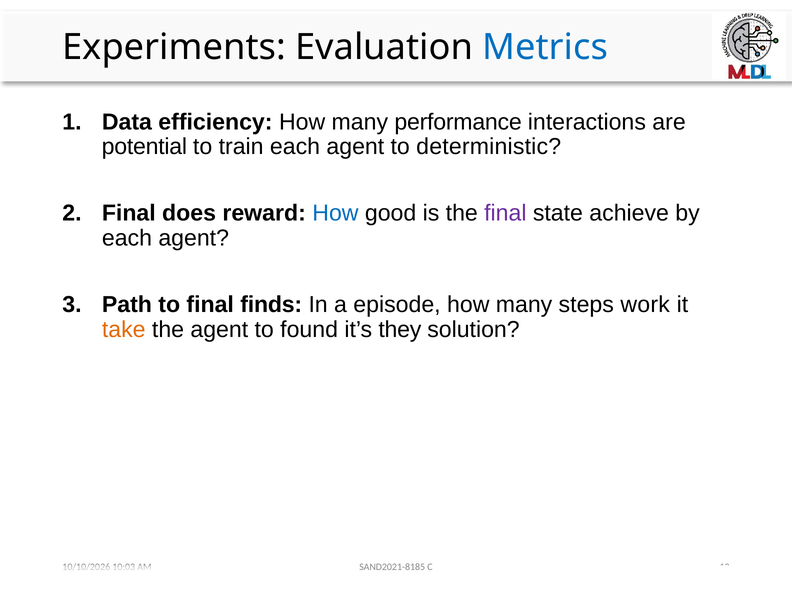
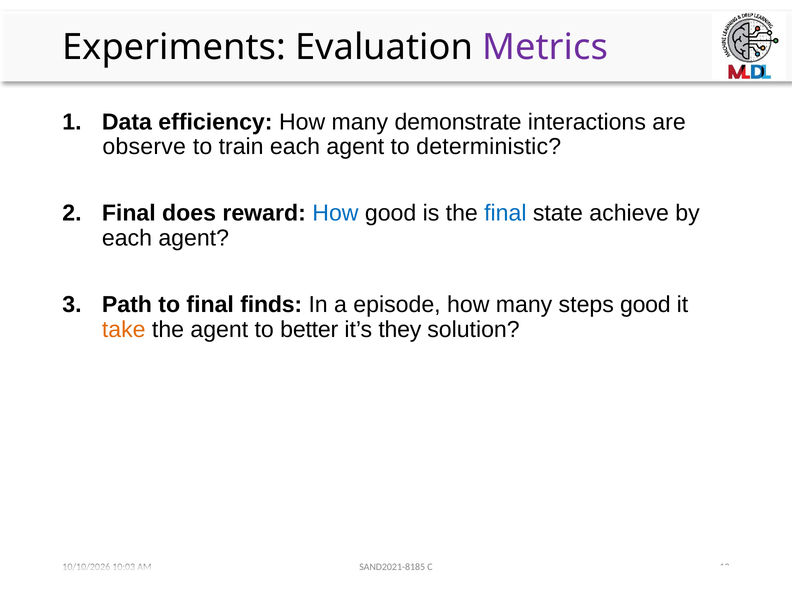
Metrics colour: blue -> purple (545, 47)
performance: performance -> demonstrate (458, 122)
potential: potential -> observe (144, 147)
final colour: purple -> blue (505, 213)
steps work: work -> good (645, 305)
found: found -> better (309, 330)
